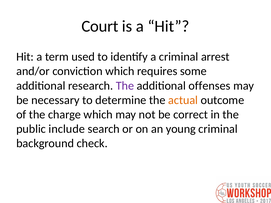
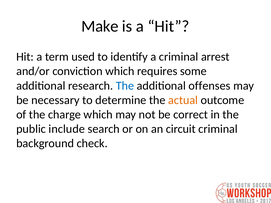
Court: Court -> Make (100, 26)
The colour: purple -> blue (125, 86)
young: young -> circuit (181, 129)
